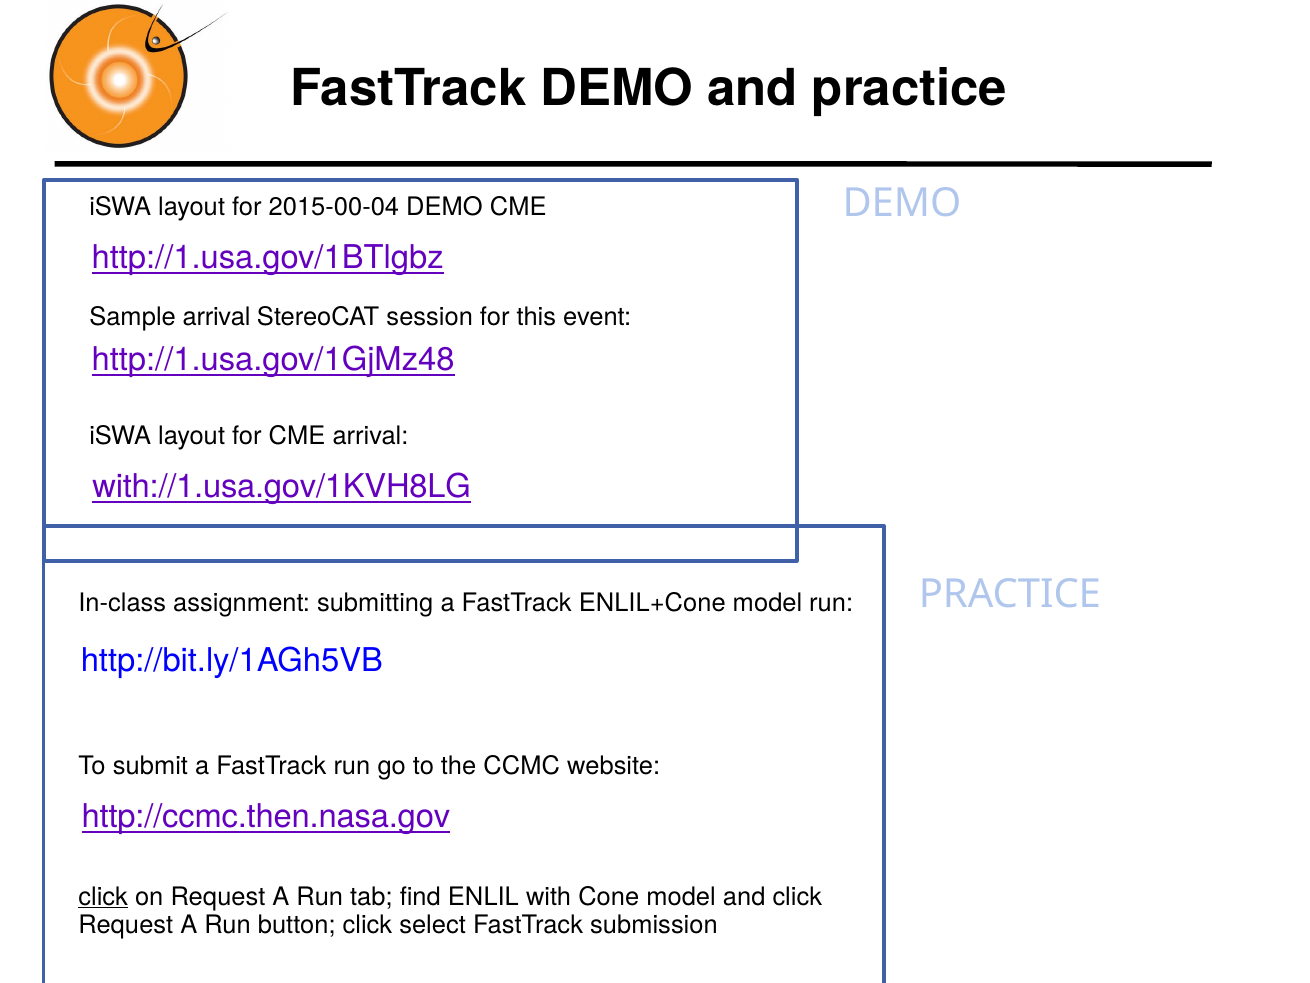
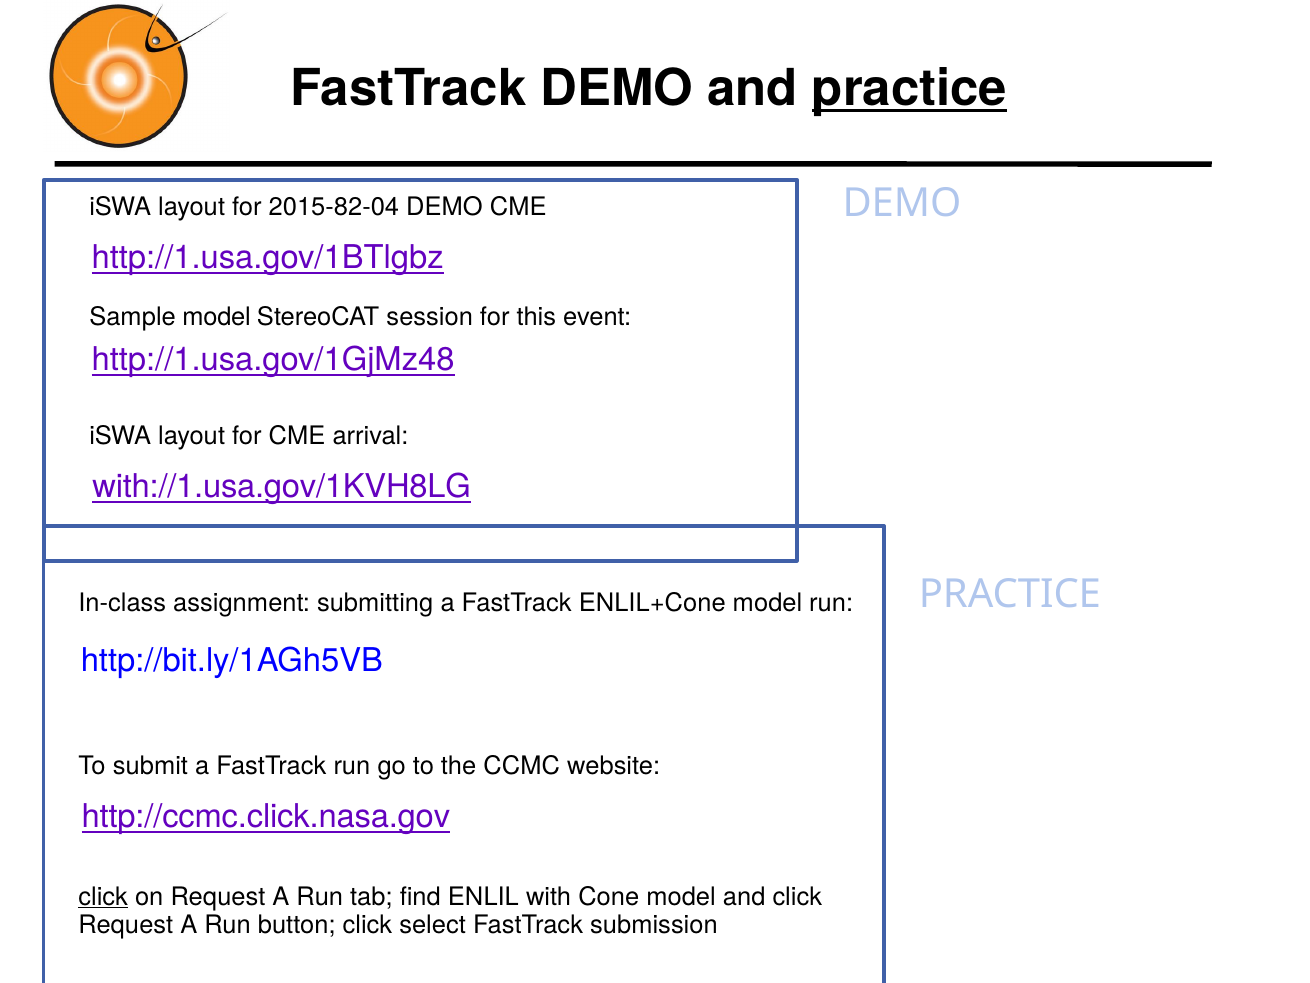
practice underline: none -> present (910, 89)
2015-00-04: 2015-00-04 -> 2015-82-04 (334, 207)
Sample arrival: arrival -> model (217, 317)
http://ccmc.then.nasa.gov: http://ccmc.then.nasa.gov -> http://ccmc.click.nasa.gov (266, 816)
